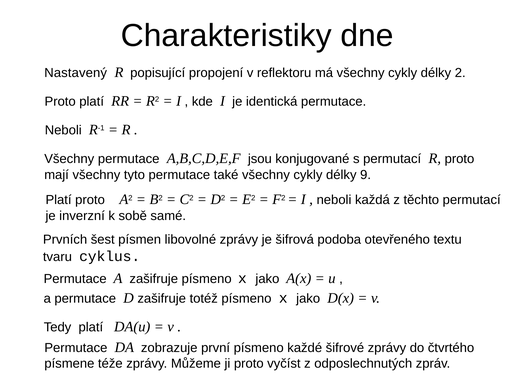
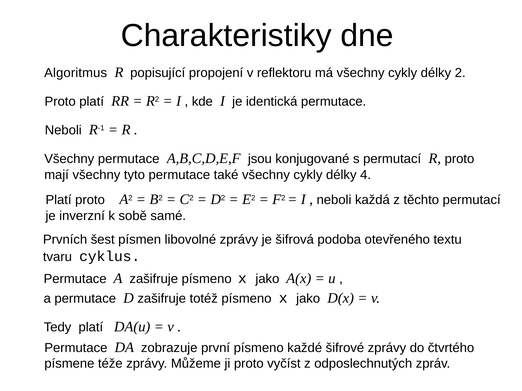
Nastavený: Nastavený -> Algoritmus (76, 73)
9: 9 -> 4 (366, 175)
